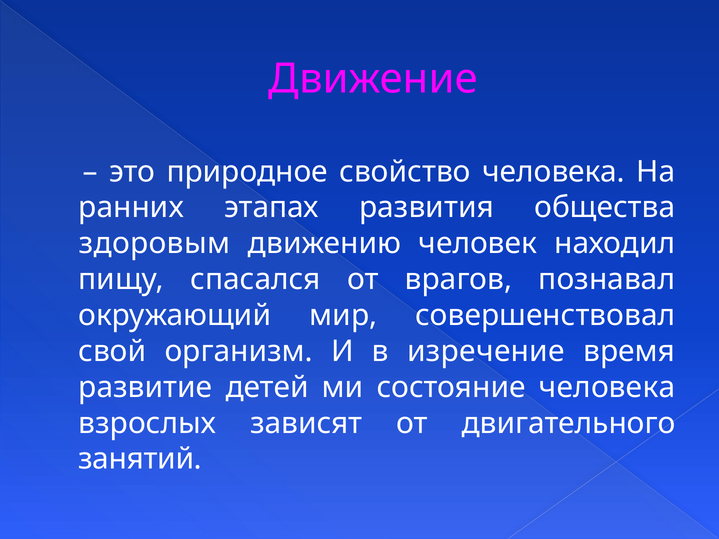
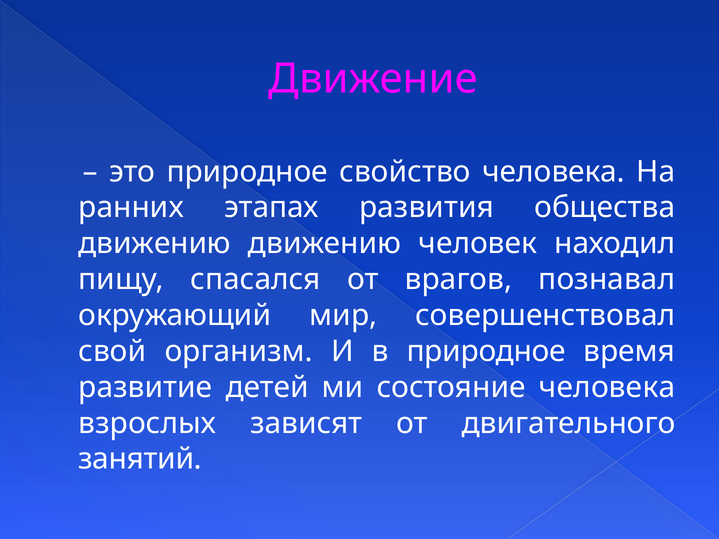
здоровым: здоровым -> движению (155, 244)
в изречение: изречение -> природное (486, 351)
